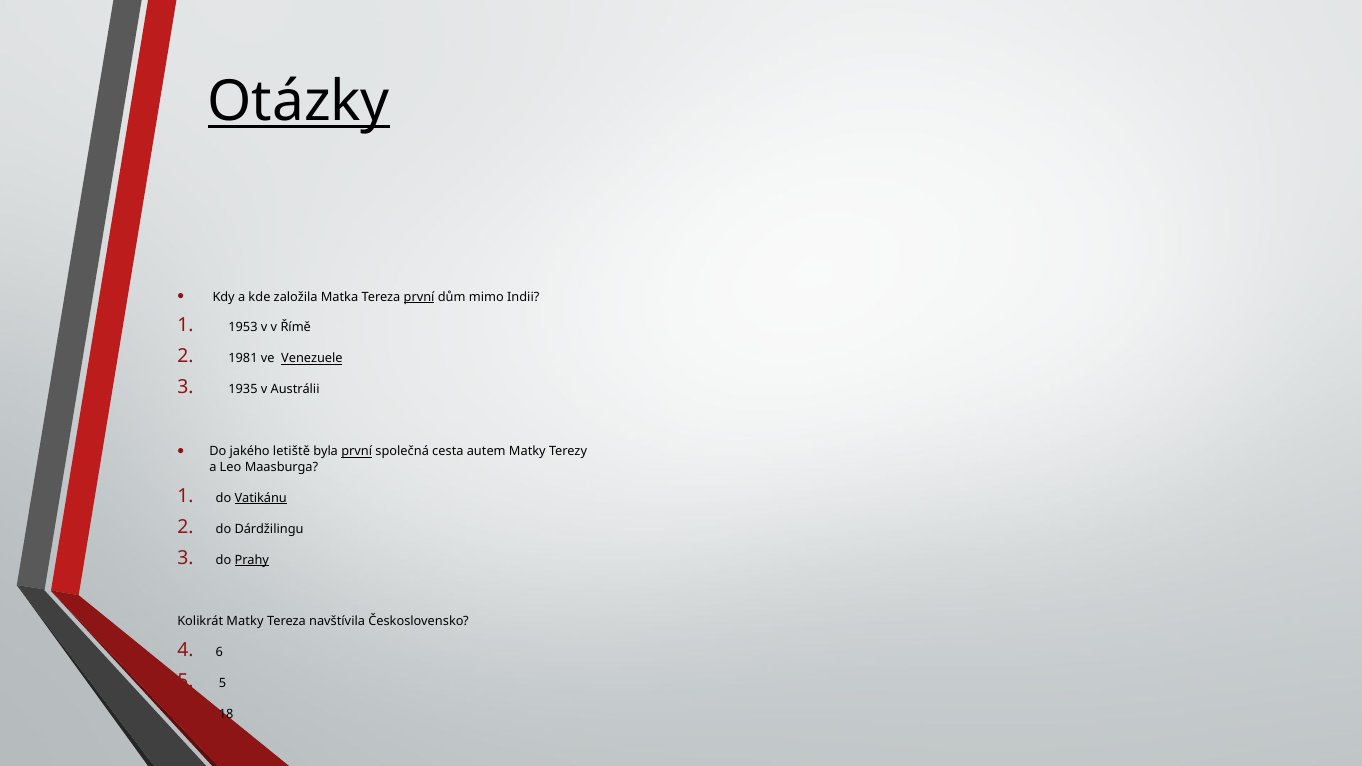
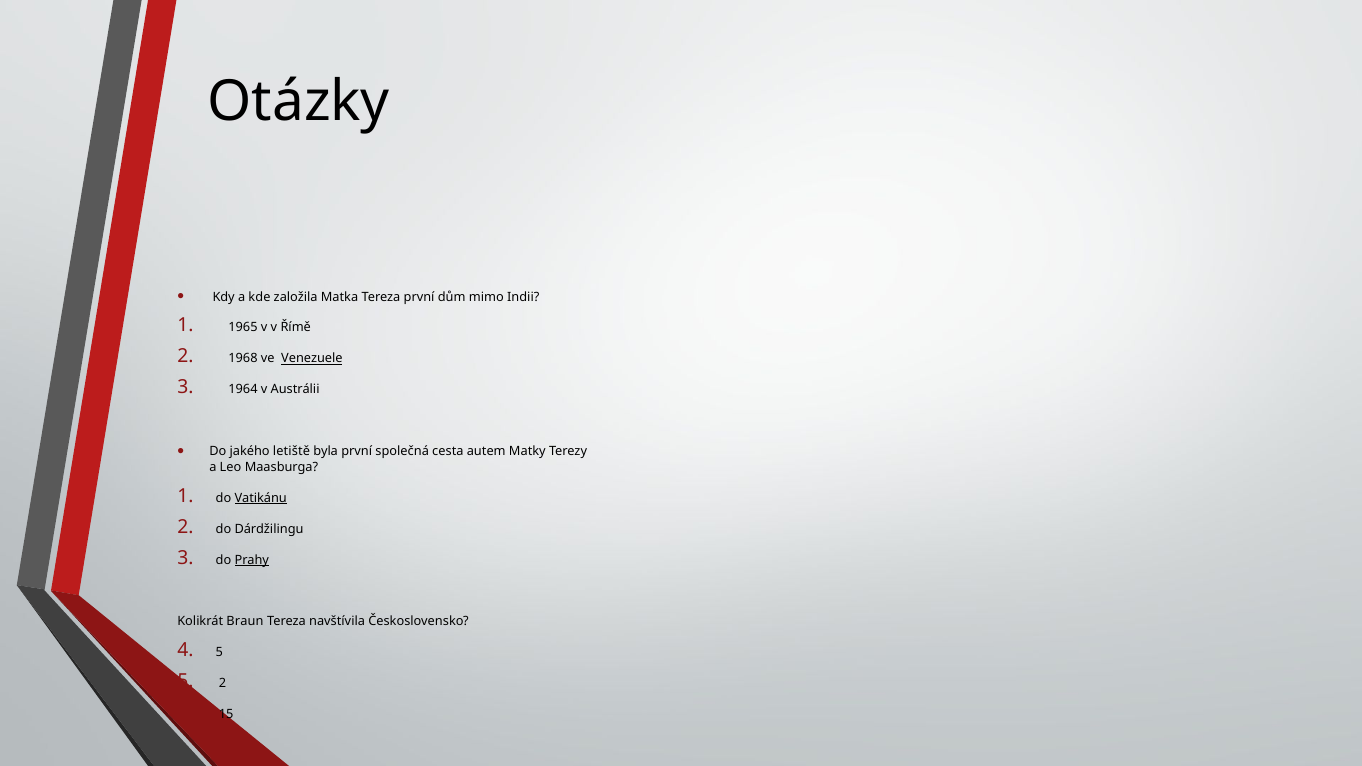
Otázky underline: present -> none (299, 102)
první underline: present -> none (419, 297)
1953: 1953 -> 1965 (243, 328)
1981: 1981 -> 1968 (243, 359)
1935: 1935 -> 1964 (243, 390)
první underline: present -> none (357, 452)
Kolikrát Matky: Matky -> Braun (245, 622)
6: 6 -> 5 (219, 653)
5: 5 -> 2 (223, 684)
18: 18 -> 15 (226, 715)
